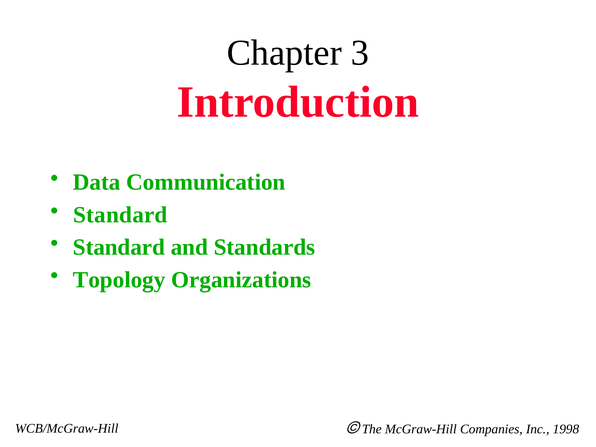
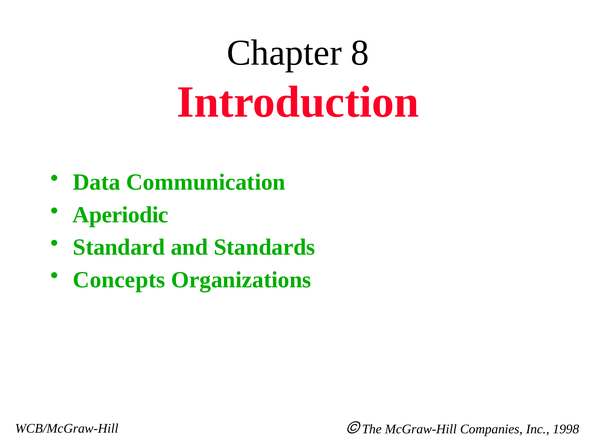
3: 3 -> 8 (360, 53)
Standard: Standard -> Aperiodic (121, 215)
Topology: Topology -> Concepts (119, 280)
